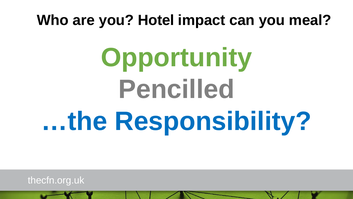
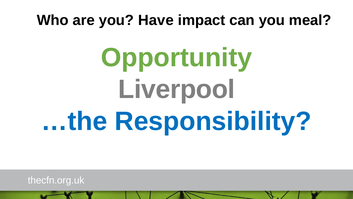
Hotel: Hotel -> Have (156, 20)
Pencilled: Pencilled -> Liverpool (177, 89)
